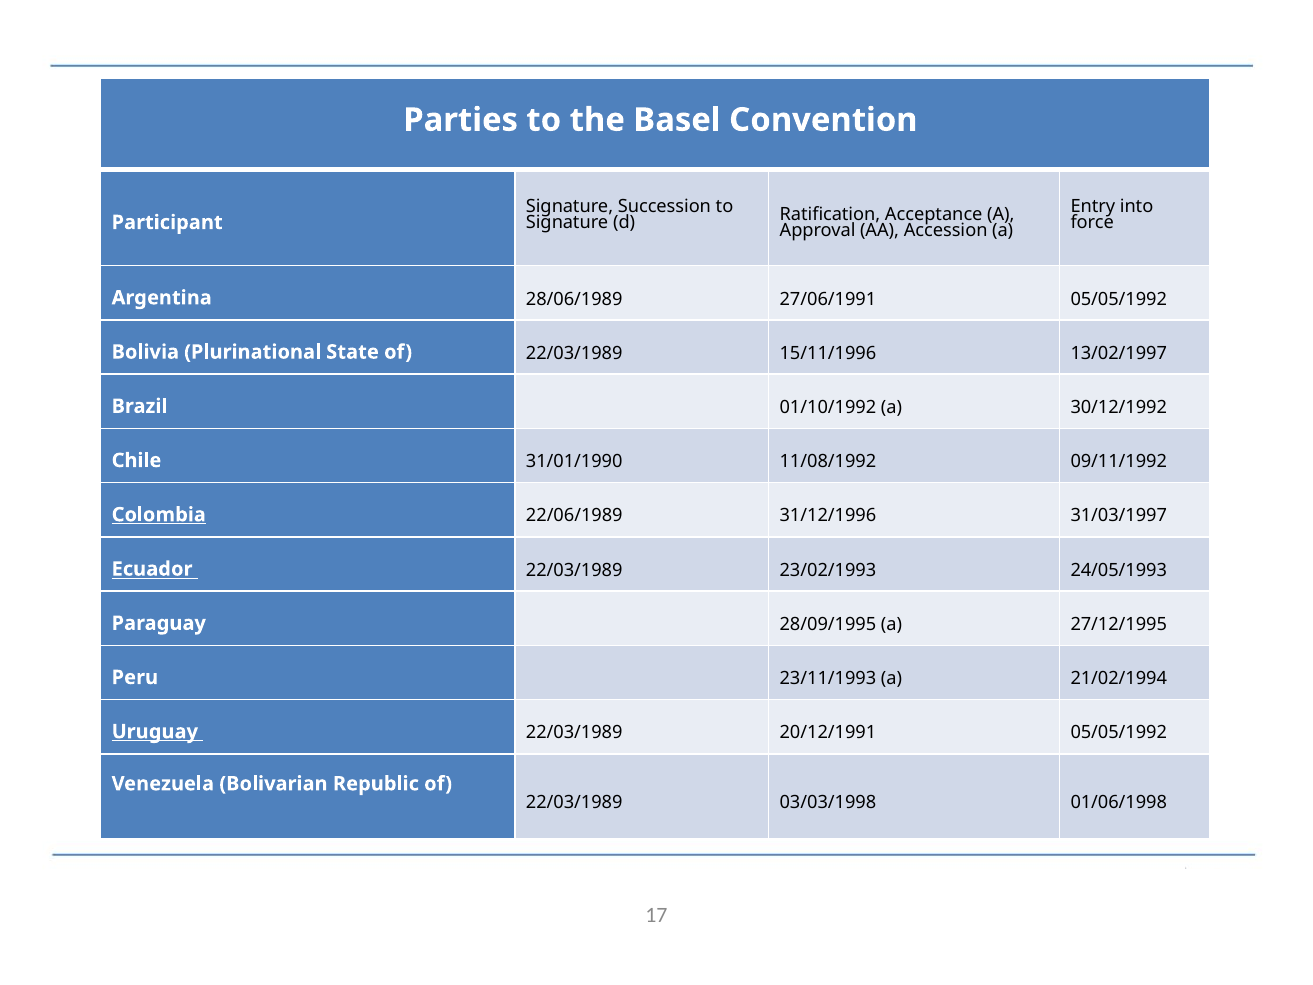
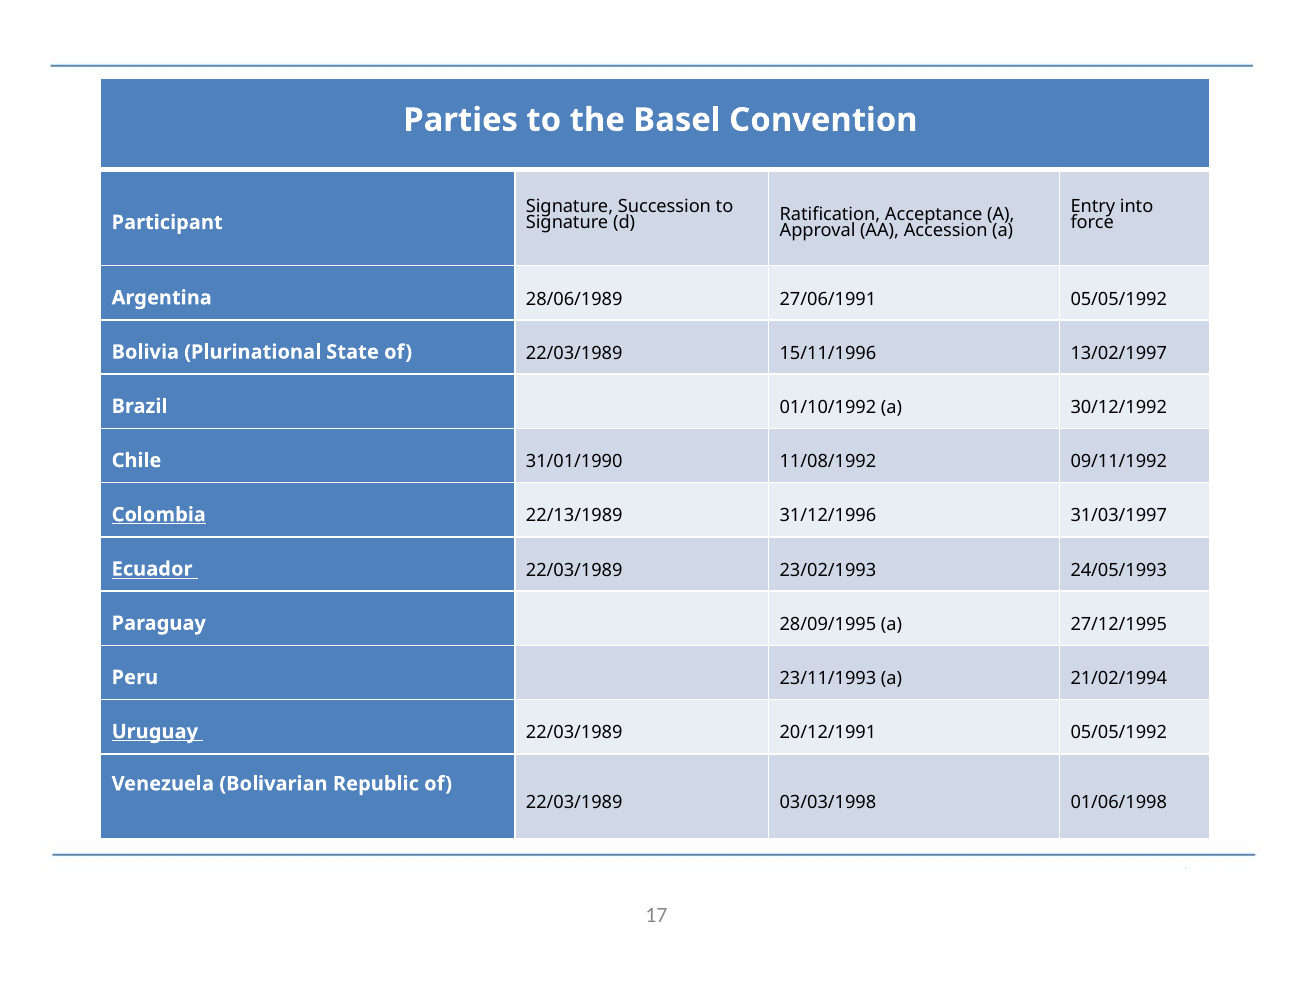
22/06/1989: 22/06/1989 -> 22/13/1989 (574, 516)
